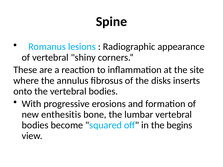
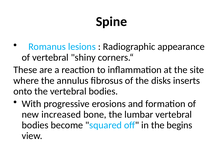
enthesitis: enthesitis -> increased (61, 115)
